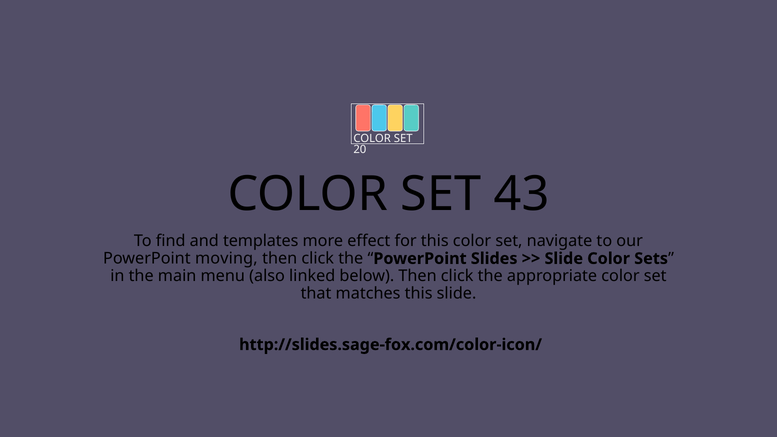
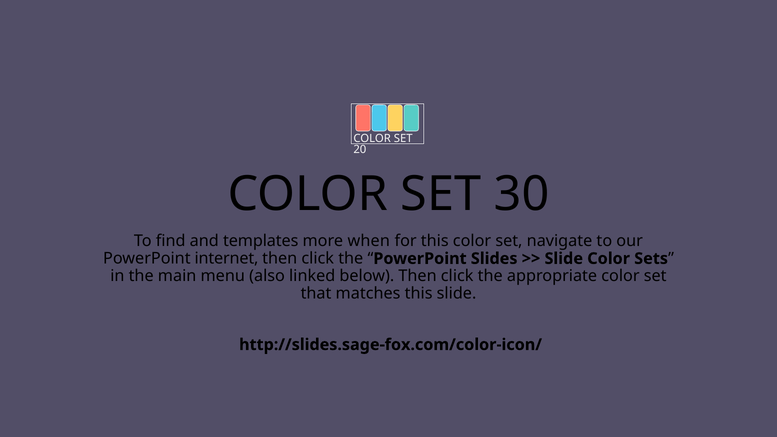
43: 43 -> 30 (522, 194)
effect: effect -> when (369, 241)
moving: moving -> internet (226, 259)
